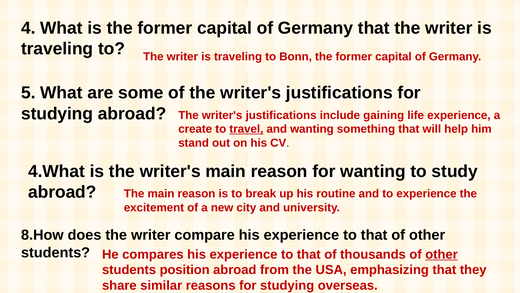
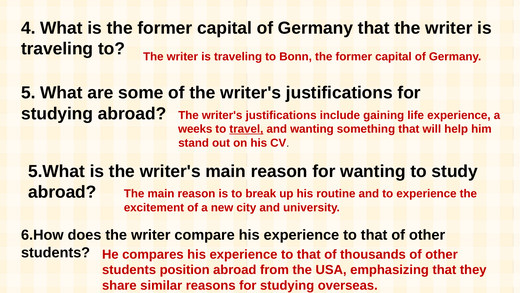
create: create -> weeks (195, 129)
4.What: 4.What -> 5.What (57, 171)
8.How: 8.How -> 6.How (42, 235)
other underline: present -> none (442, 254)
